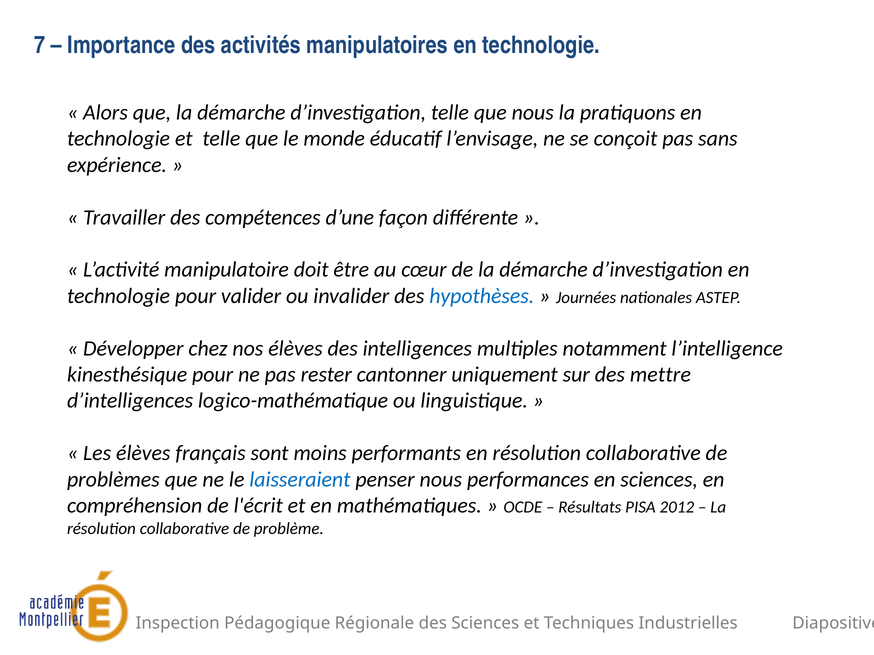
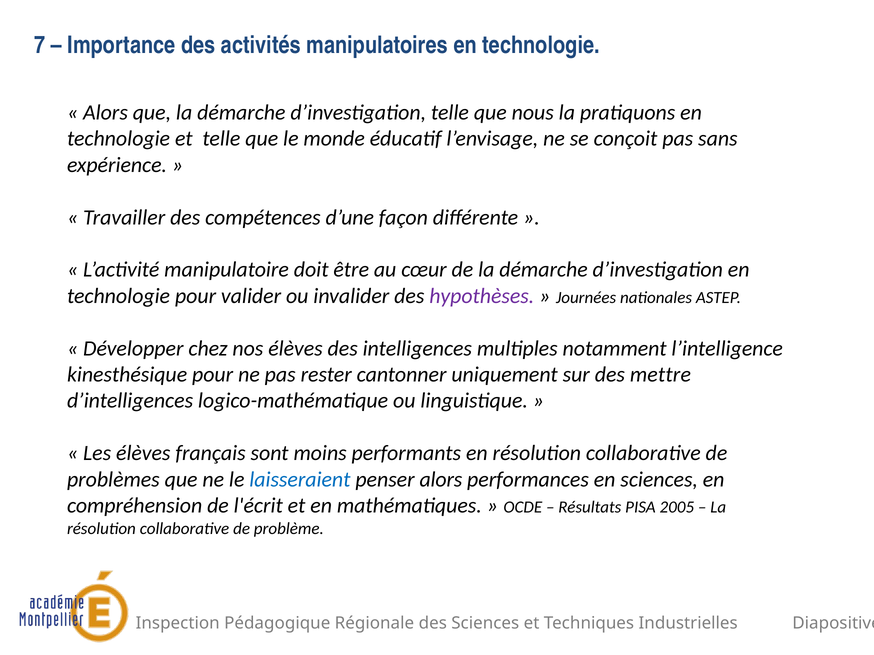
hypothèses colour: blue -> purple (482, 296)
penser nous: nous -> alors (441, 480)
2012: 2012 -> 2005 (677, 508)
